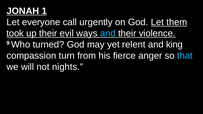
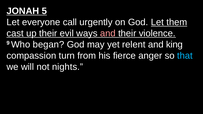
1: 1 -> 5 (44, 11)
took: took -> cast (15, 33)
and colour: light blue -> pink (108, 33)
turned: turned -> began (48, 45)
